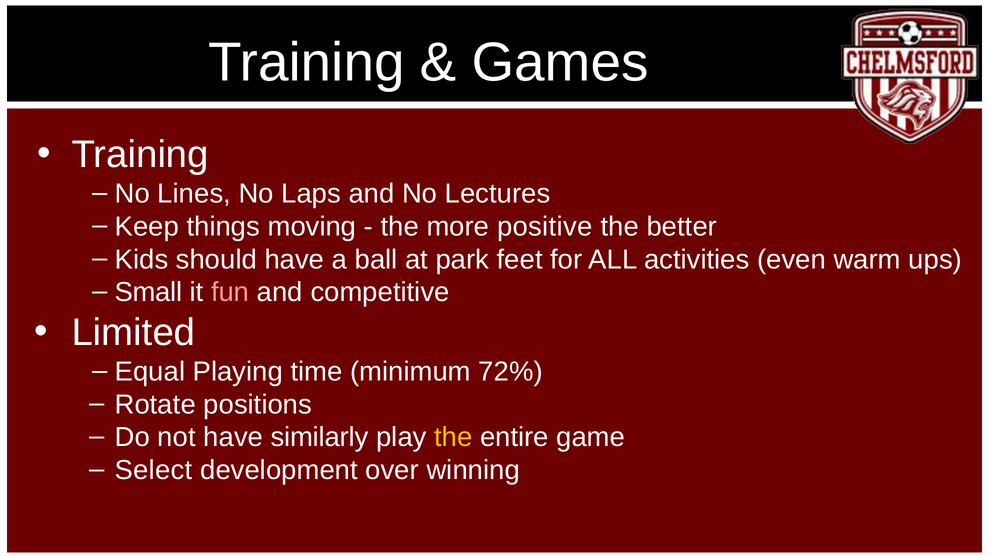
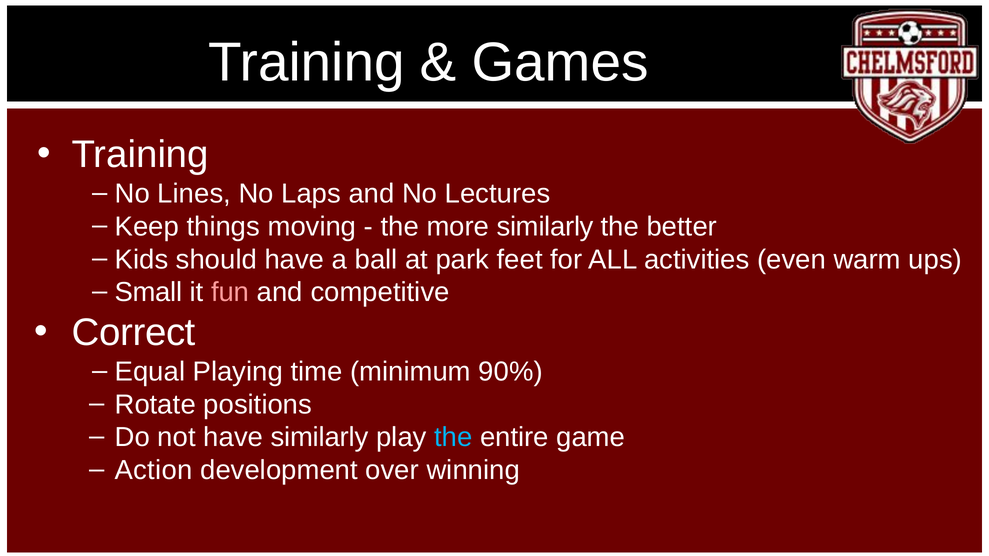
more positive: positive -> similarly (545, 227)
Limited: Limited -> Correct (134, 333)
72%: 72% -> 90% (511, 372)
the colour: yellow -> light blue (453, 438)
Select: Select -> Action (154, 471)
